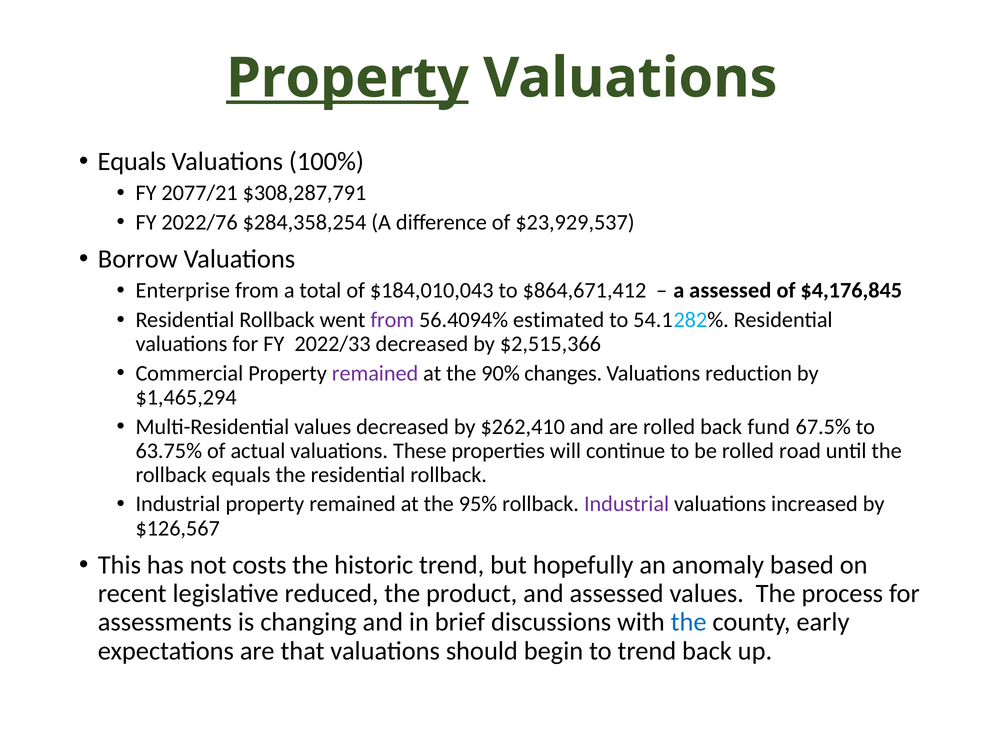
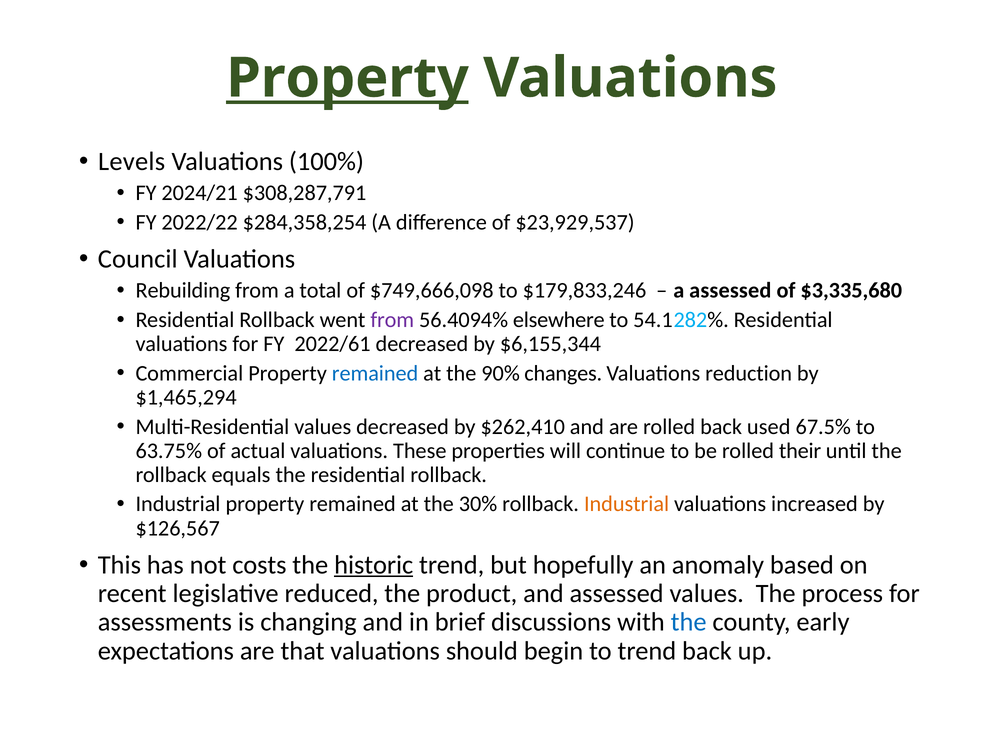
Equals: Equals -> Levels (132, 161)
2077/21: 2077/21 -> 2024/21 (200, 193)
2022/76: 2022/76 -> 2022/22 (200, 222)
Borrow: Borrow -> Council (138, 259)
Enterprise: Enterprise -> Rebuilding (183, 291)
$184,010,043: $184,010,043 -> $749,666,098 (432, 291)
$864,671,412: $864,671,412 -> $179,833,246 (584, 291)
$4,176,845: $4,176,845 -> $3,335,680 (851, 291)
estimated: estimated -> elsewhere (559, 320)
2022/33: 2022/33 -> 2022/61 (332, 344)
$2,515,366: $2,515,366 -> $6,155,344 (550, 344)
remained colour: purple -> blue (375, 373)
fund: fund -> used (769, 427)
road: road -> their (800, 451)
95%: 95% -> 30% (478, 504)
Industrial colour: purple -> orange (627, 504)
historic underline: none -> present (374, 565)
